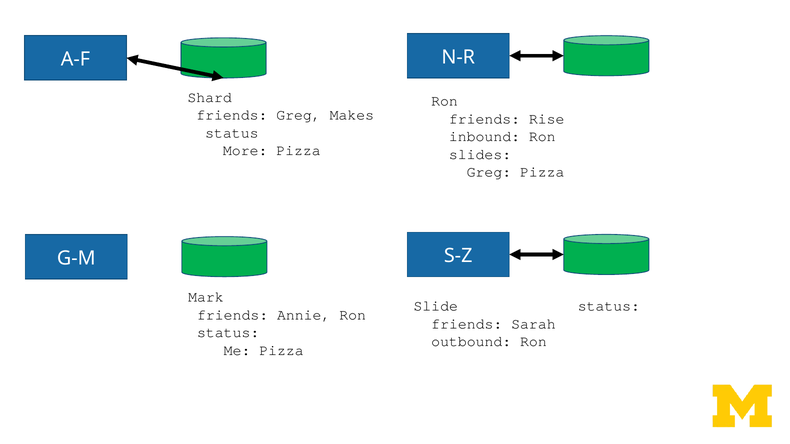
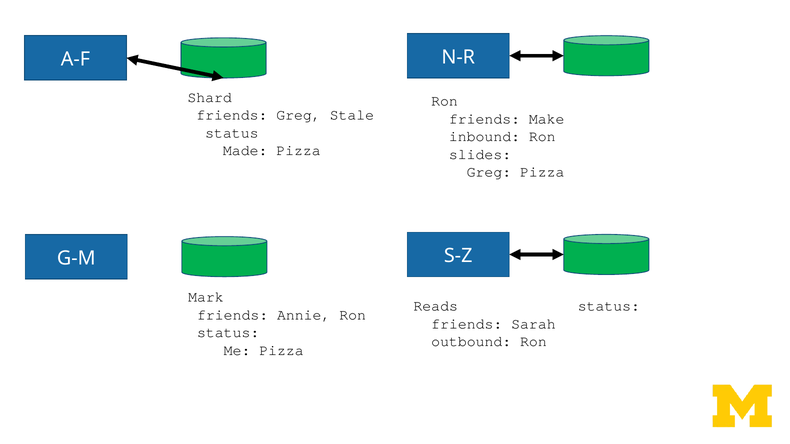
Makes: Makes -> Stale (352, 115)
Rise: Rise -> Make (547, 119)
More: More -> Made (245, 151)
Slide: Slide -> Reads (436, 306)
